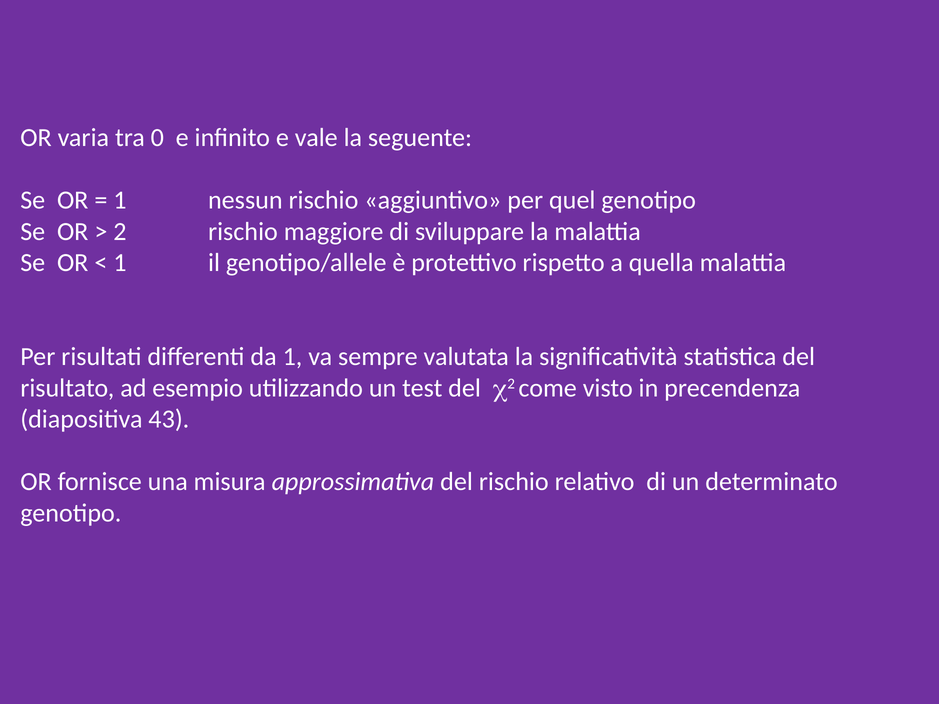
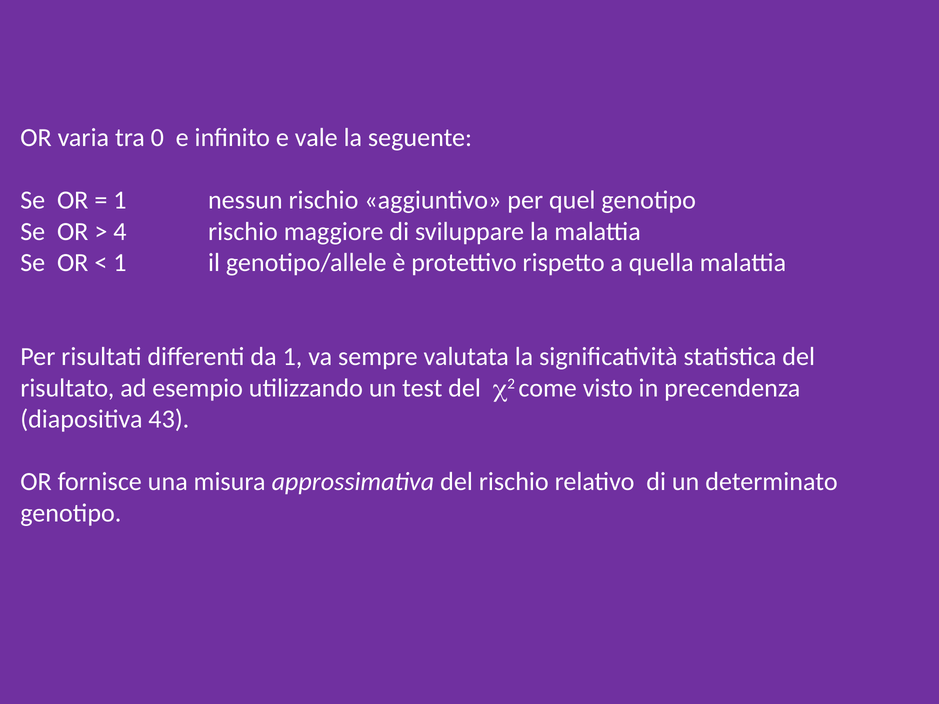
2: 2 -> 4 (120, 231)
